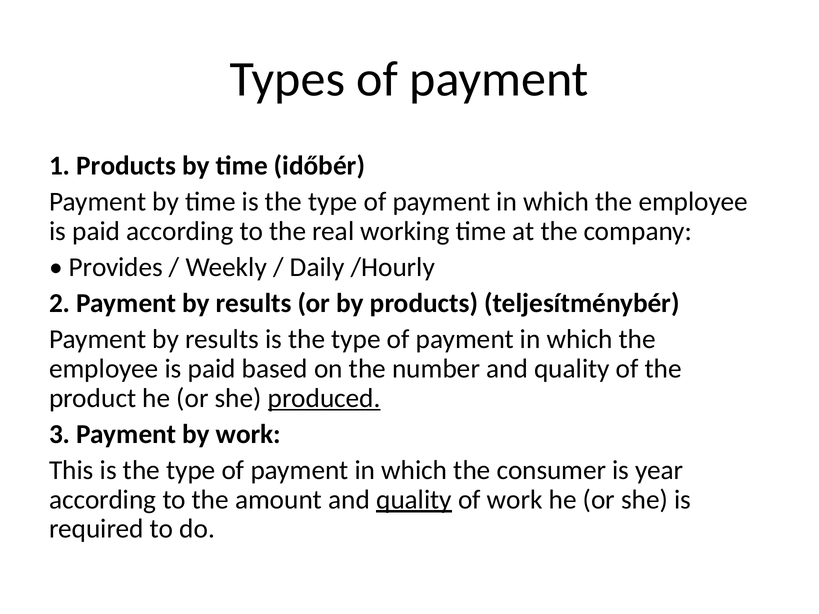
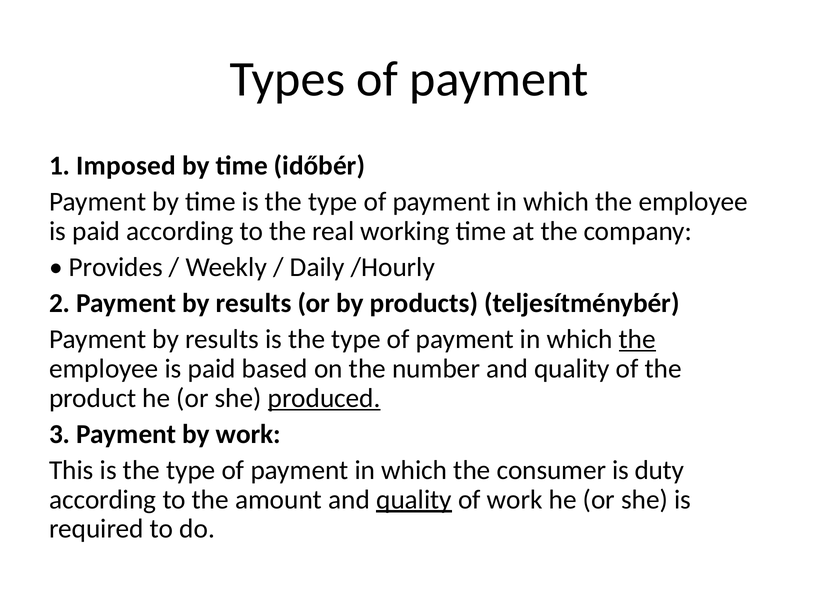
1 Products: Products -> Imposed (126, 166)
the underline: none -> present (637, 339)
year: year -> duty (659, 470)
